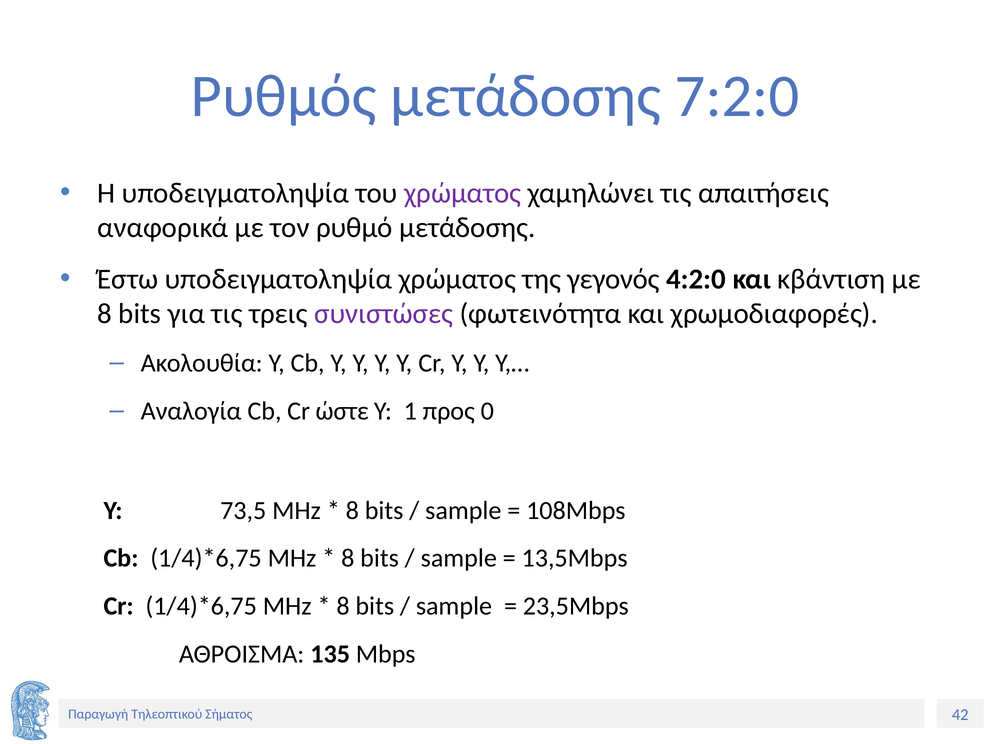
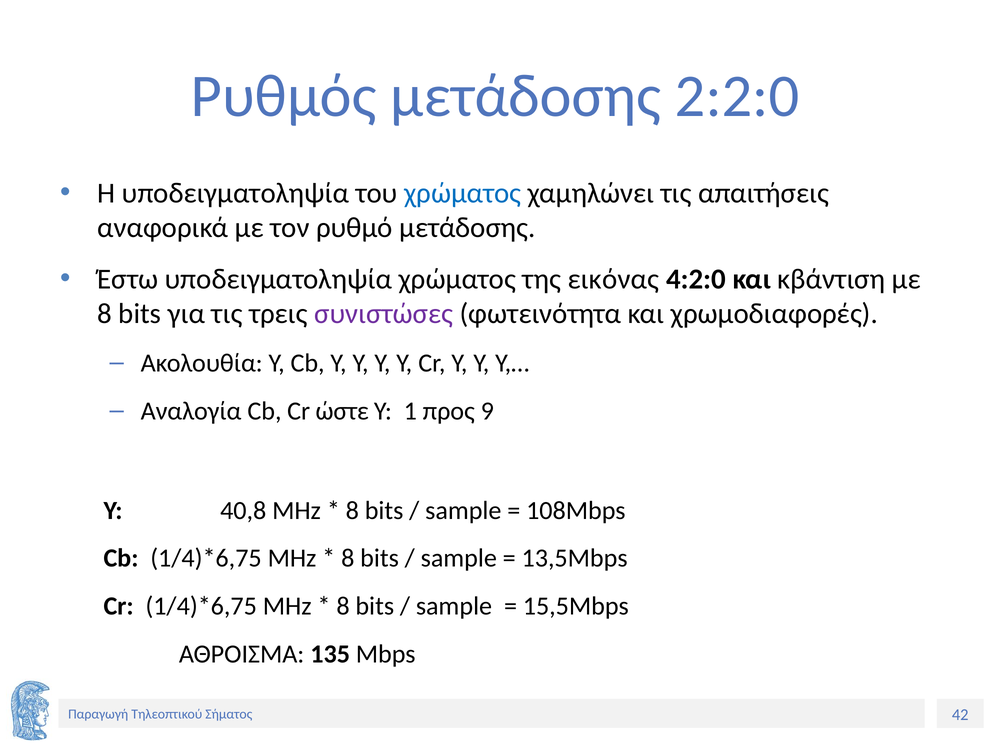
7:2:0: 7:2:0 -> 2:2:0 (737, 96)
χρώματος colour: purple -> blue (463, 193)
γεγονός: γεγονός -> εικόνας (613, 279)
0: 0 -> 9 (487, 411)
73,5: 73,5 -> 40,8 (243, 510)
23,5Mbps: 23,5Mbps -> 15,5Mbps (576, 606)
